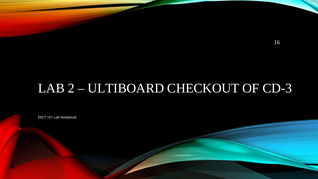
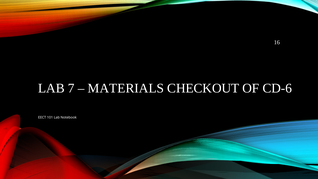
2: 2 -> 7 (71, 88)
ULTIBOARD: ULTIBOARD -> MATERIALS (126, 88)
CD-3: CD-3 -> CD-6 (277, 88)
